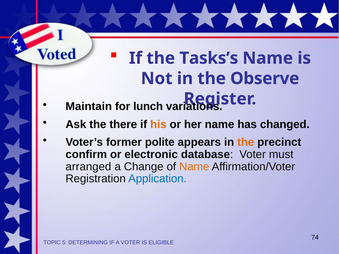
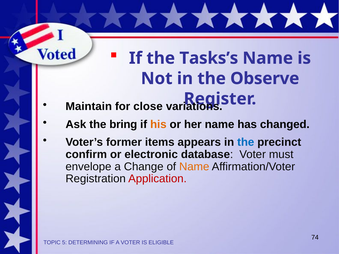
lunch: lunch -> close (148, 107)
there: there -> bring (123, 124)
polite: polite -> items (160, 142)
the colour: orange -> blue (246, 142)
arranged: arranged -> envelope (88, 167)
Application colour: blue -> red (158, 179)
